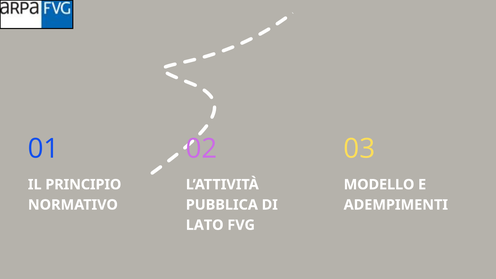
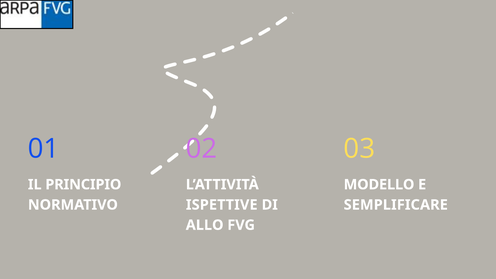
PUBBLICA: PUBBLICA -> ISPETTIVE (222, 205)
ADEMPIMENTI: ADEMPIMENTI -> SEMPLIFICARE (396, 205)
LATO: LATO -> ALLO (205, 225)
